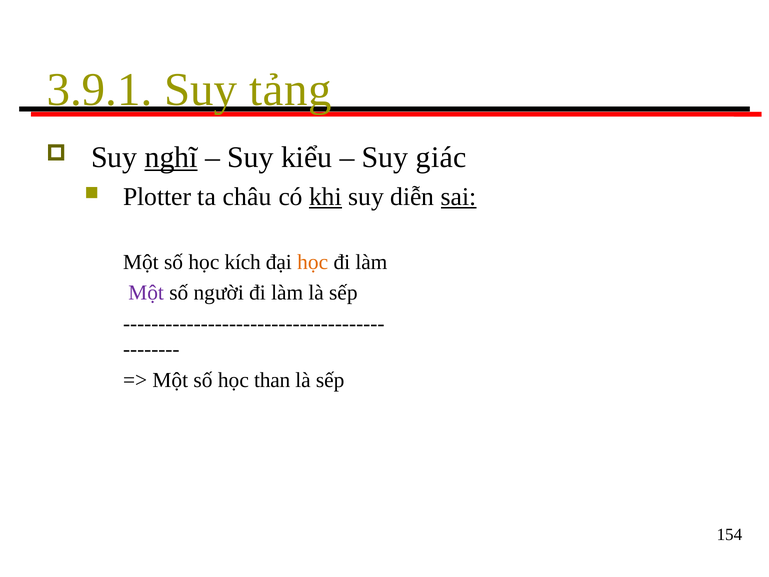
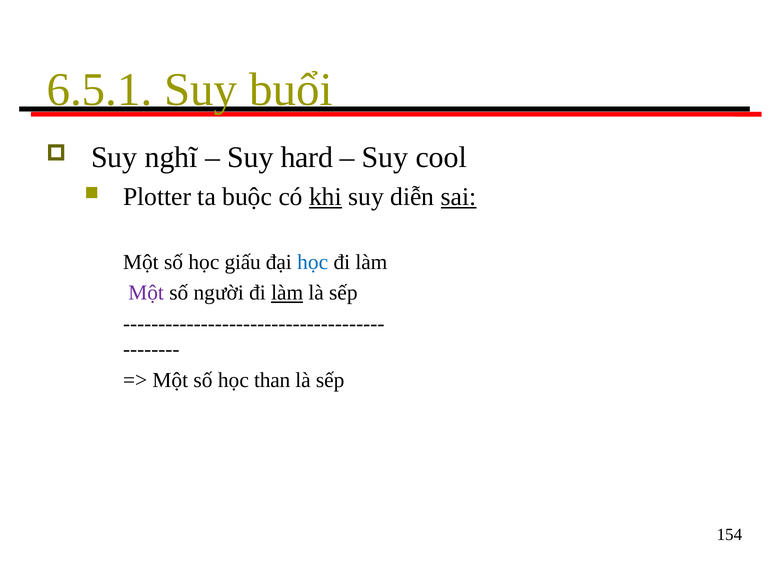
3.9.1: 3.9.1 -> 6.5.1 (100, 90)
tảng: tảng -> buổi (291, 90)
nghĩ underline: present -> none (171, 157)
kiểu: kiểu -> hard (307, 157)
giác: giác -> cool (441, 157)
châu: châu -> buộc (247, 197)
kích: kích -> giấu (243, 262)
học colour: orange -> blue (313, 262)
làm underline: none -> present (287, 293)
